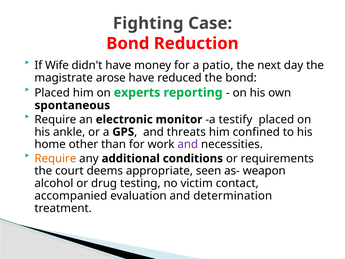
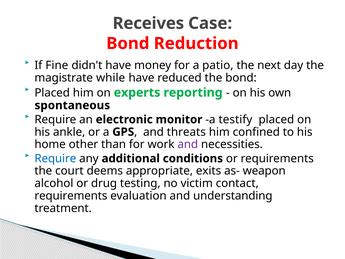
Fighting: Fighting -> Receives (148, 23)
Wife: Wife -> Fine (57, 65)
arose: arose -> while (111, 78)
Require colour: orange -> blue (55, 158)
seen: seen -> exits (209, 171)
accompanied: accompanied -> requirements (71, 196)
determination: determination -> understanding (233, 196)
